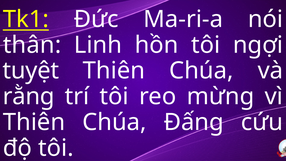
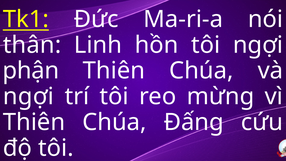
tuyệt: tuyệt -> phận (31, 71)
rằng: rằng -> ngợi (28, 96)
